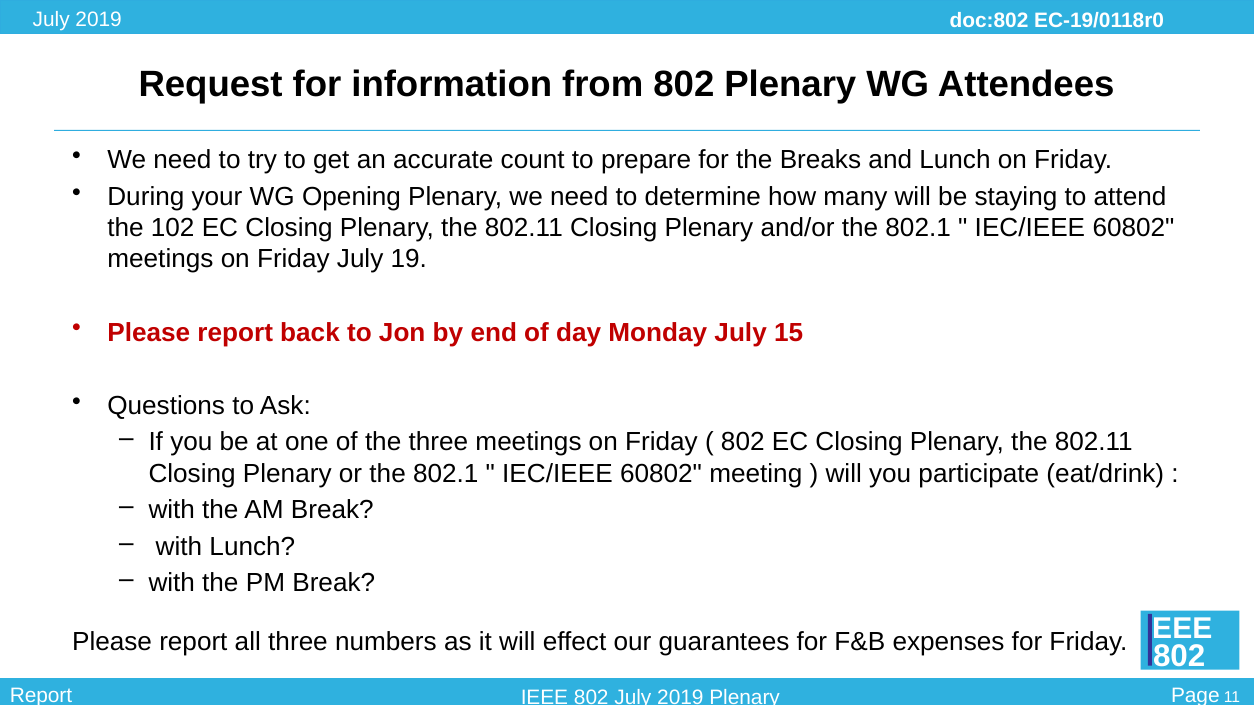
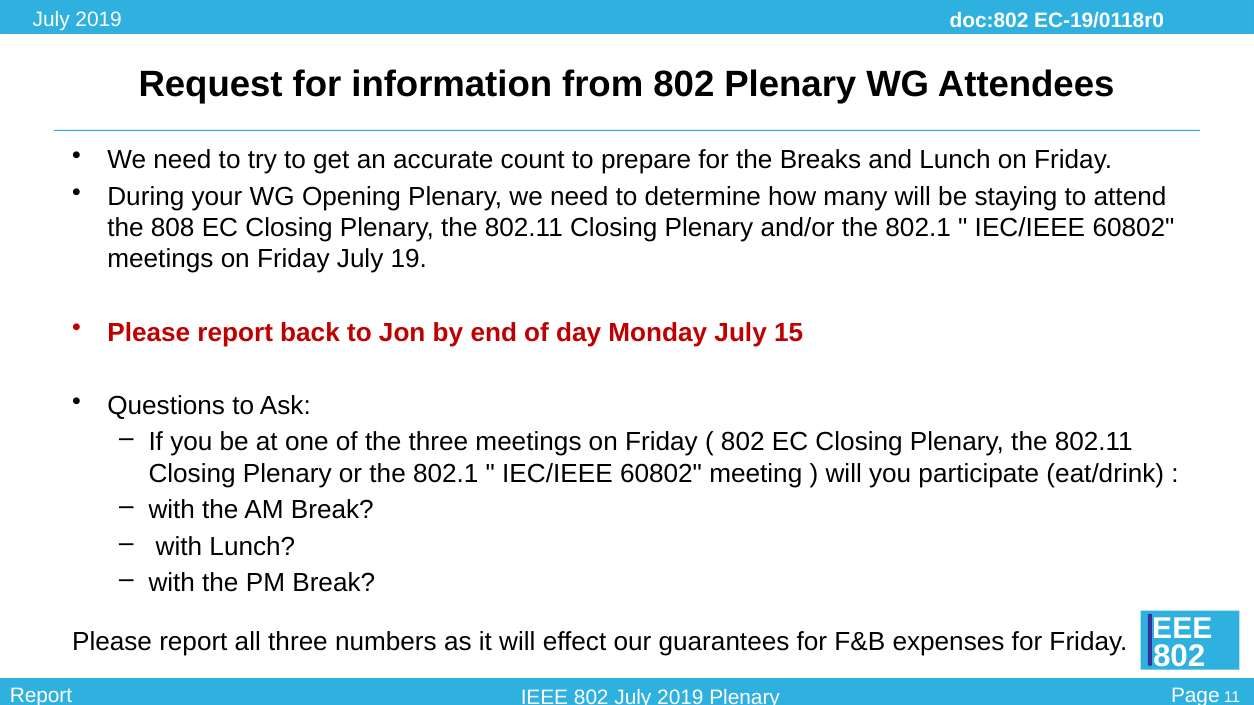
102: 102 -> 808 (173, 228)
